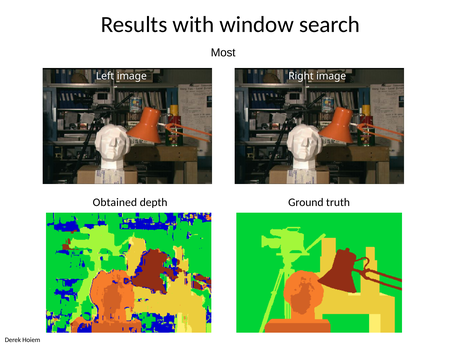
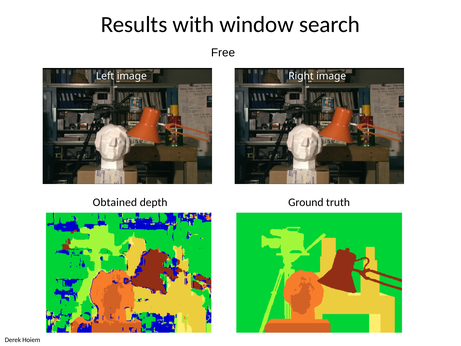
Most: Most -> Free (223, 53)
